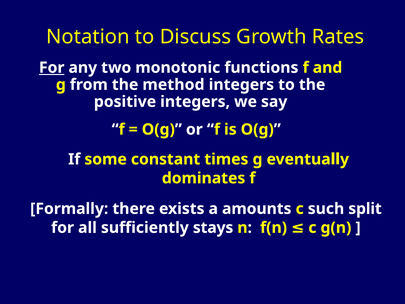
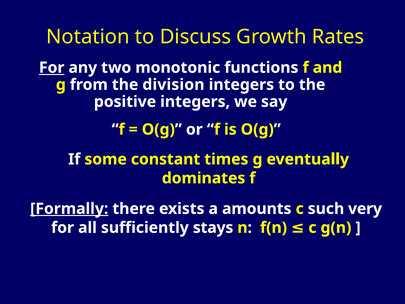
method: method -> division (173, 85)
Formally underline: none -> present (69, 209)
split: split -> very (365, 209)
